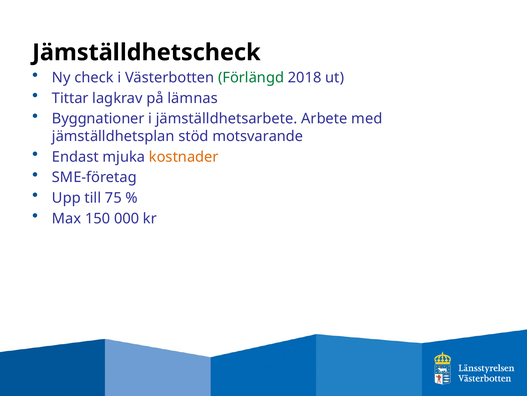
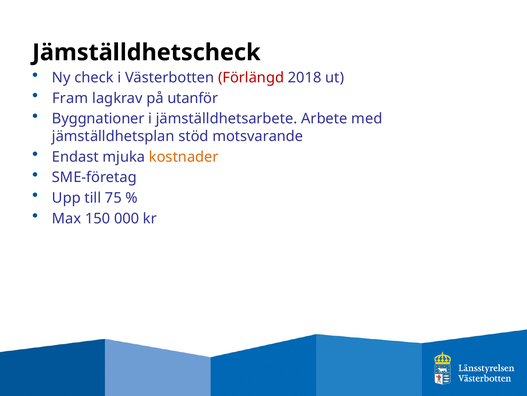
Förlängd colour: green -> red (251, 78)
Tittar: Tittar -> Fram (70, 98)
lämnas: lämnas -> utanför (193, 98)
